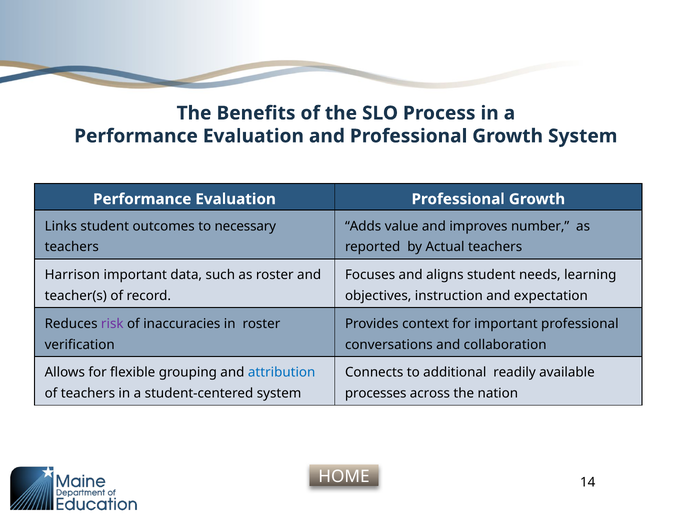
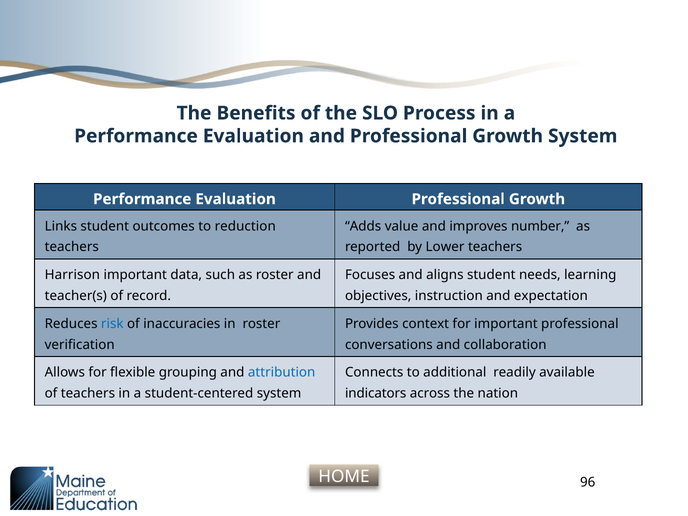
necessary: necessary -> reduction (245, 226)
Actual: Actual -> Lower (445, 247)
risk colour: purple -> blue (112, 324)
processes: processes -> indicators (376, 393)
14: 14 -> 96 (588, 482)
